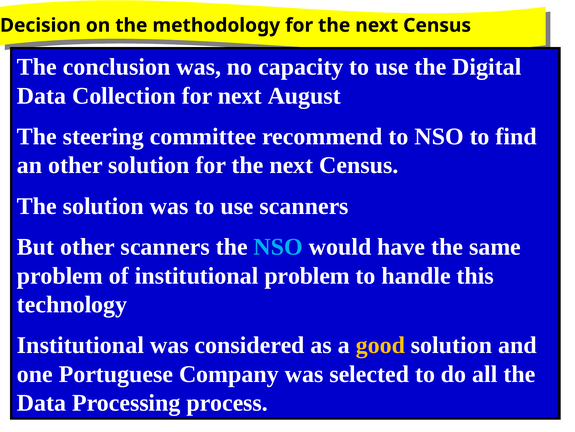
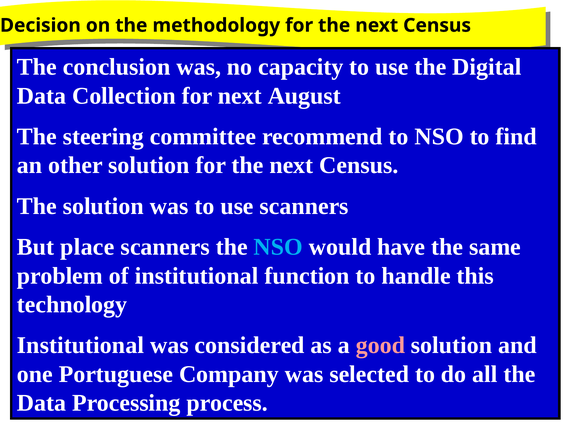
But other: other -> place (87, 247)
institutional problem: problem -> function (307, 275)
good colour: yellow -> pink (380, 345)
